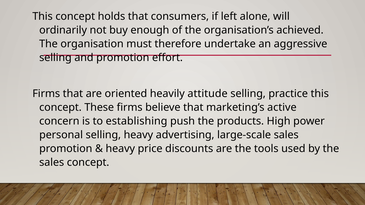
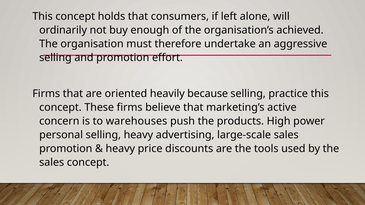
attitude: attitude -> because (208, 94)
establishing: establishing -> warehouses (137, 121)
